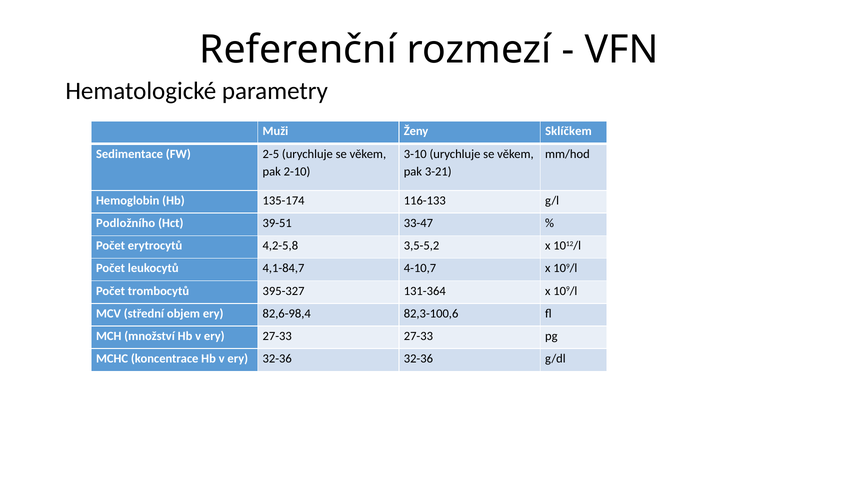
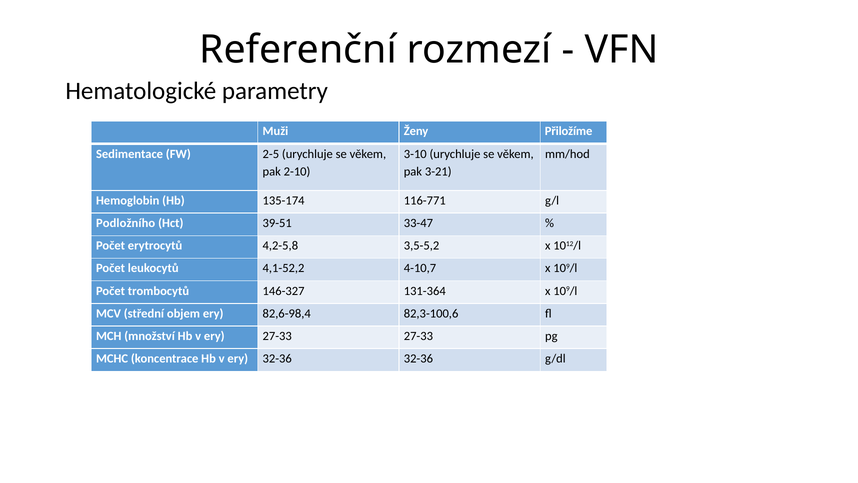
Sklíčkem: Sklíčkem -> Přiložíme (569, 131)
116-133: 116-133 -> 116-771 (425, 200)
4,1-84,7: 4,1-84,7 -> 4,1-52,2 (284, 268)
395-327: 395-327 -> 146-327 (284, 291)
